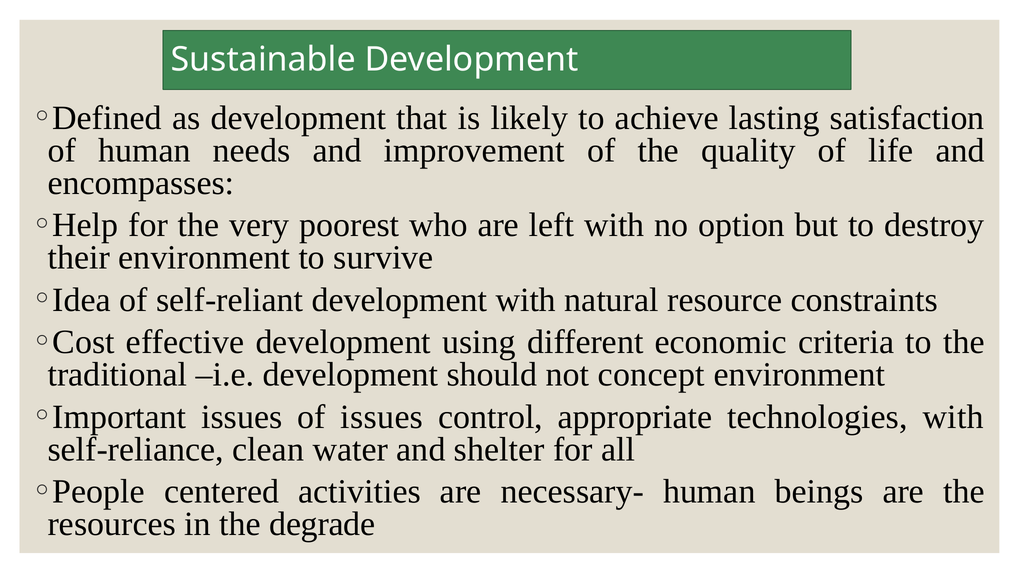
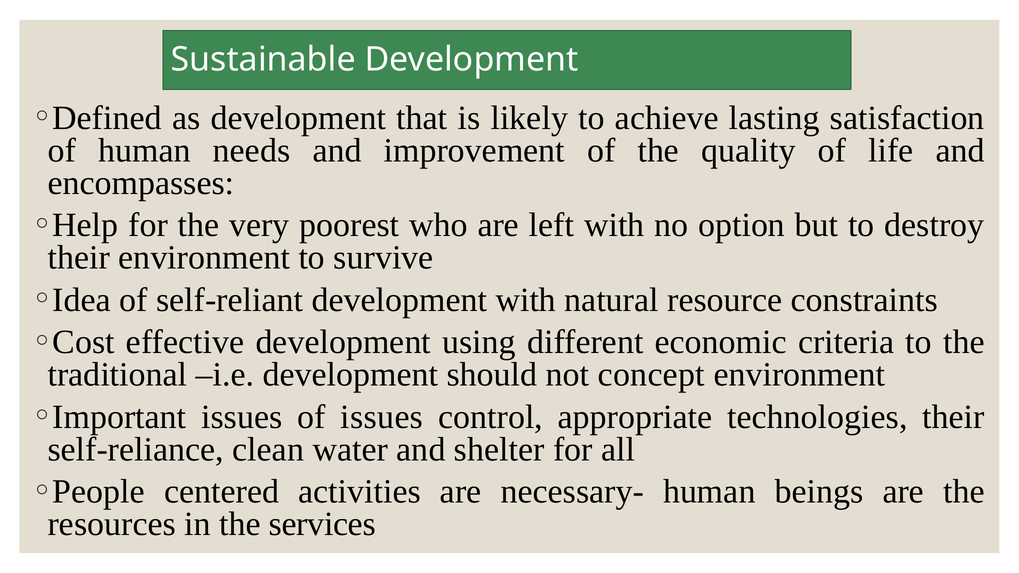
technologies with: with -> their (953, 417)
degrade: degrade -> services (322, 524)
